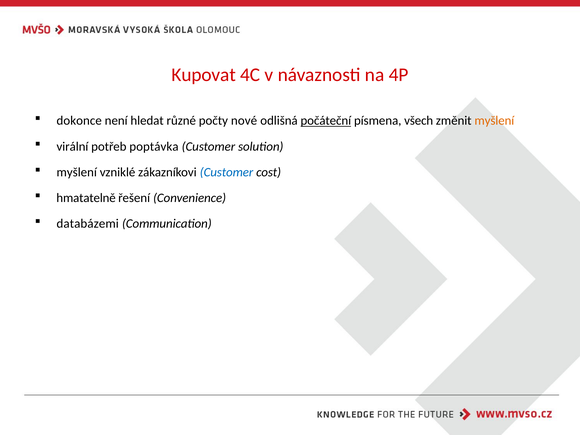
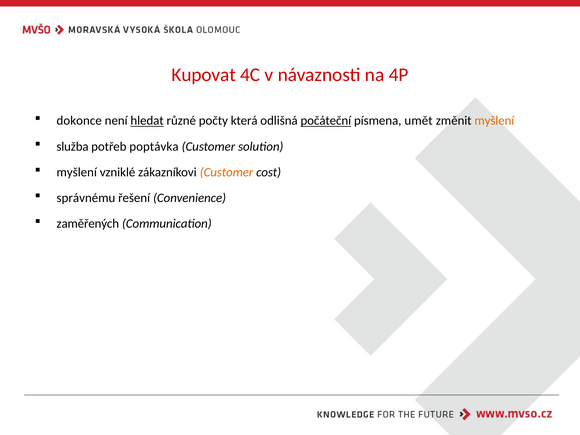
hledat underline: none -> present (147, 121)
nové: nové -> která (244, 121)
všech: všech -> umět (419, 121)
virální: virální -> služba (72, 146)
Customer colour: blue -> orange (227, 172)
hmatatelně: hmatatelně -> správnému (86, 198)
databázemi: databázemi -> zaměřených (88, 224)
